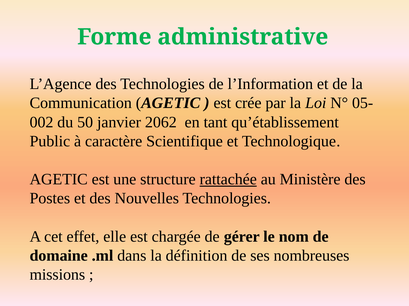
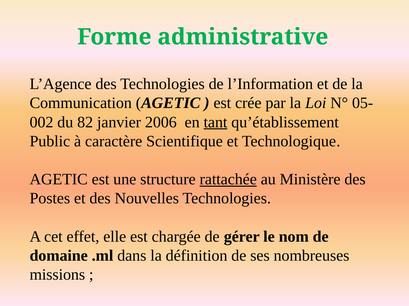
50: 50 -> 82 (85, 122)
2062: 2062 -> 2006 (161, 122)
tant underline: none -> present (215, 122)
